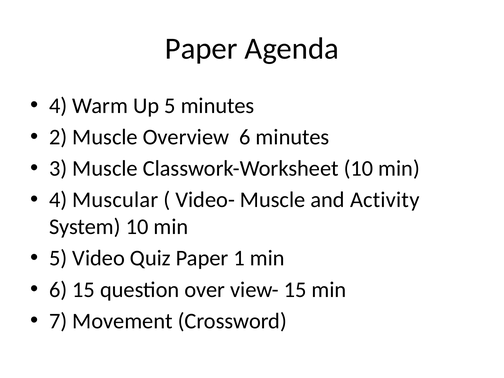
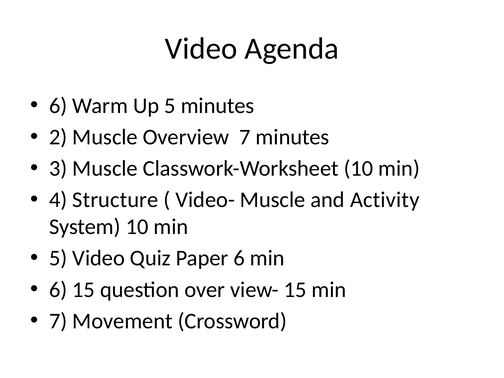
Paper: Paper -> Video (201, 49)
4: 4 -> 6 (58, 106)
Overview 6: 6 -> 7 (245, 137)
Muscular: Muscular -> Structure (115, 200)
Paper 1: 1 -> 6 (239, 258)
